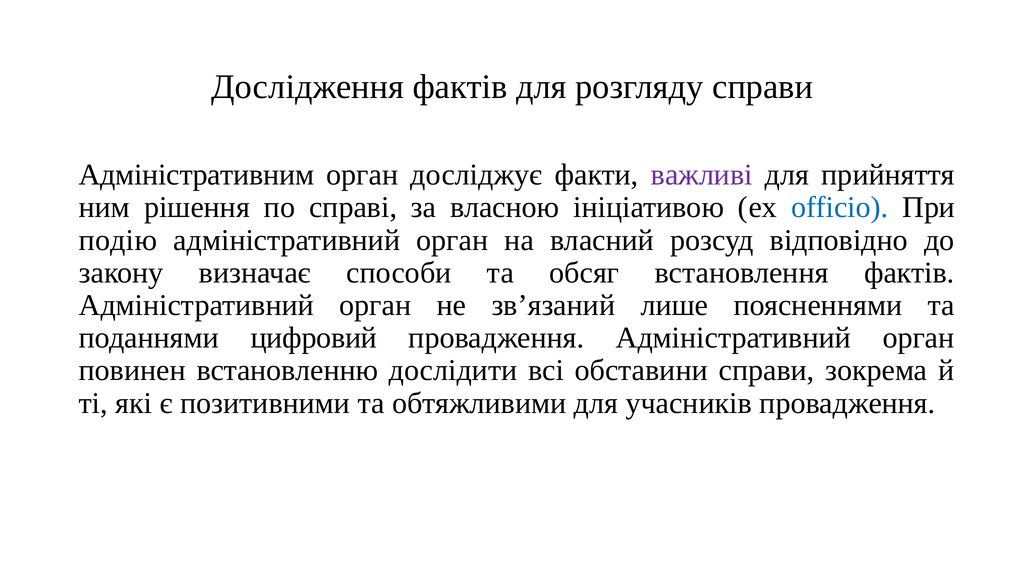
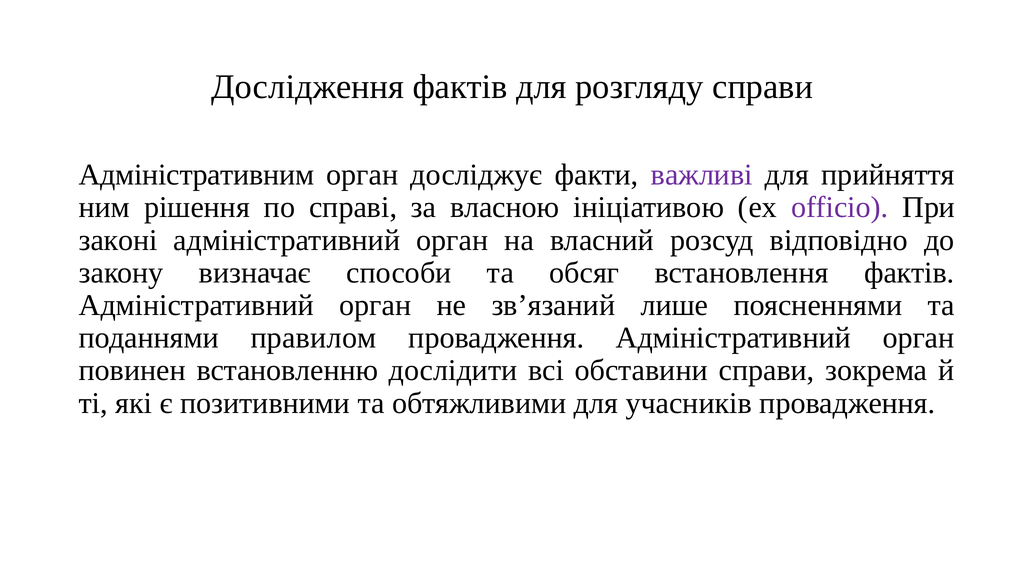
officio colour: blue -> purple (840, 207)
подію: подію -> законі (118, 240)
цифровий: цифровий -> правилом (314, 338)
